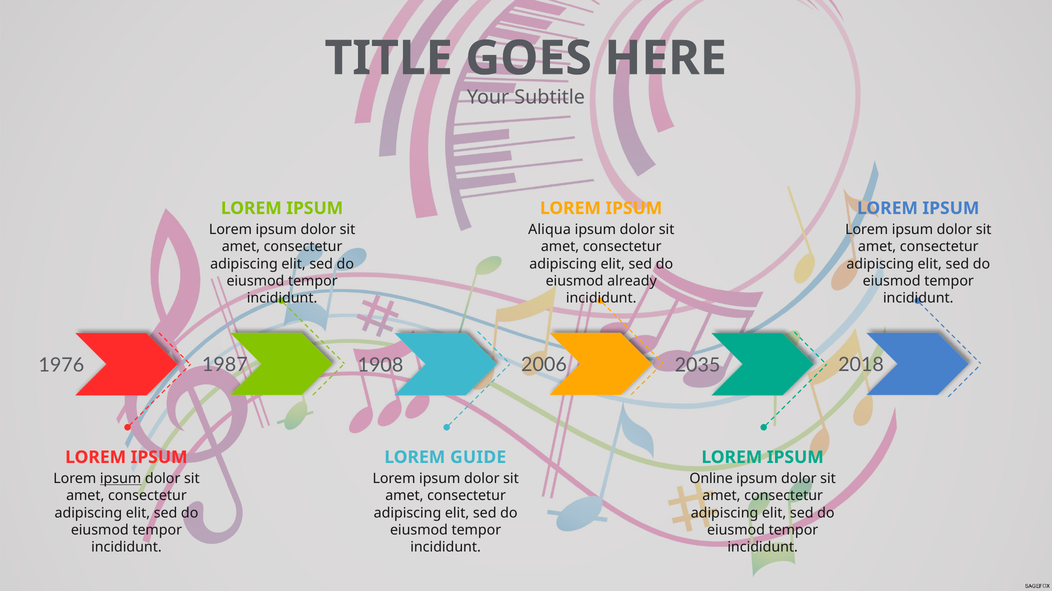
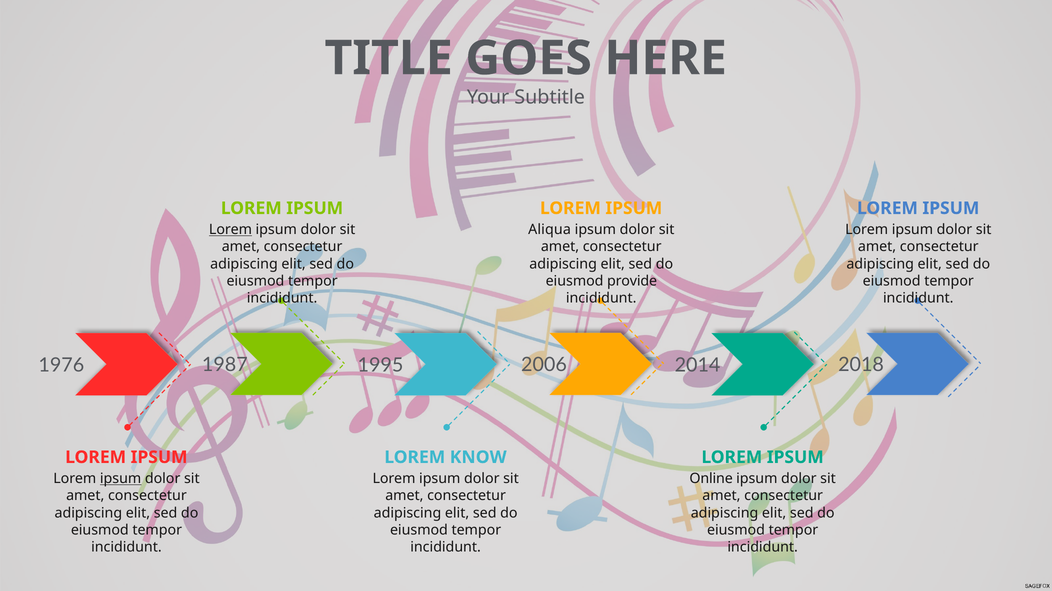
Lorem underline: none -> present (231, 230)
already: already -> provide (632, 281)
1908: 1908 -> 1995 (380, 366)
2035: 2035 -> 2014 (698, 366)
GUIDE: GUIDE -> KNOW (478, 458)
